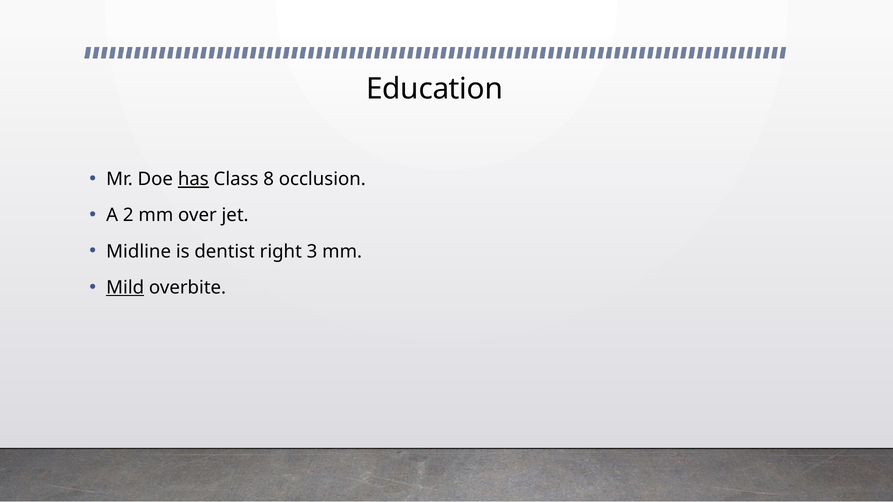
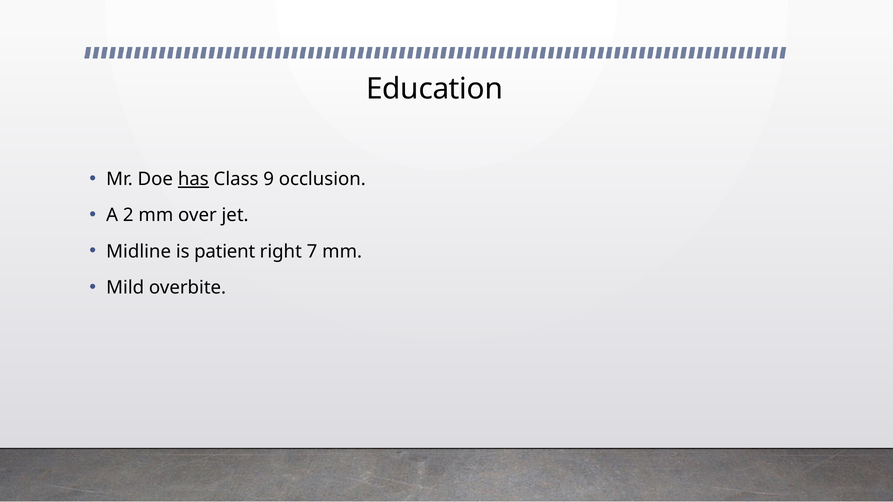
8: 8 -> 9 (269, 179)
dentist: dentist -> patient (225, 252)
3: 3 -> 7 (312, 252)
Mild underline: present -> none (125, 288)
